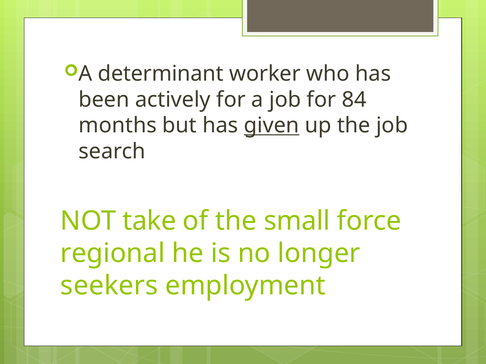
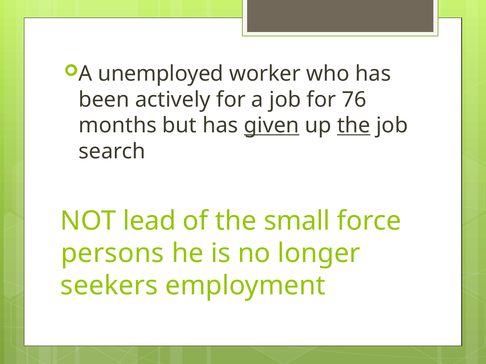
determinant: determinant -> unemployed (161, 74)
84: 84 -> 76 (354, 100)
the underline: none -> present (354, 126)
take: take -> lead (149, 221)
regional: regional -> persons (113, 253)
